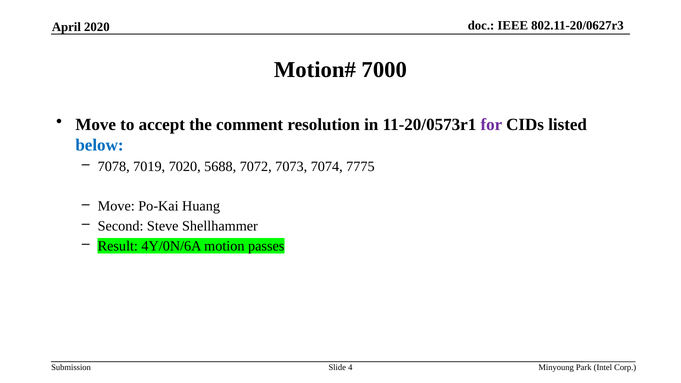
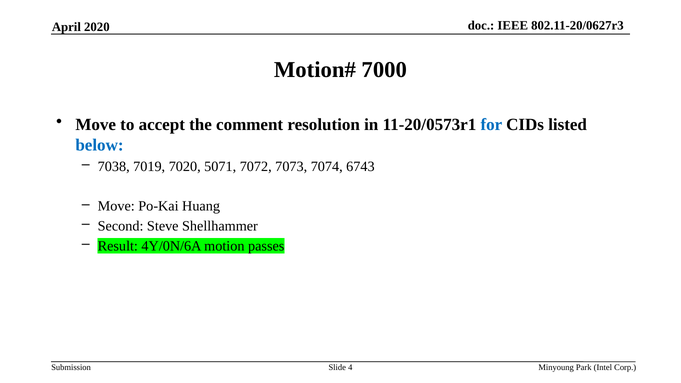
for colour: purple -> blue (491, 125)
7078: 7078 -> 7038 (114, 166)
5688: 5688 -> 5071 (220, 166)
7775: 7775 -> 6743 (360, 166)
